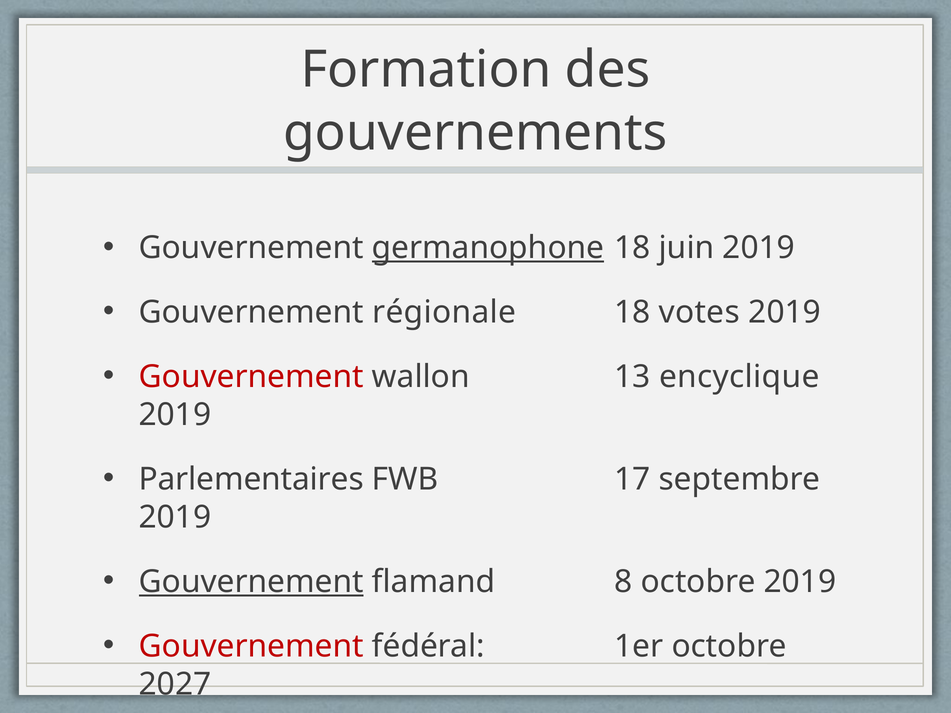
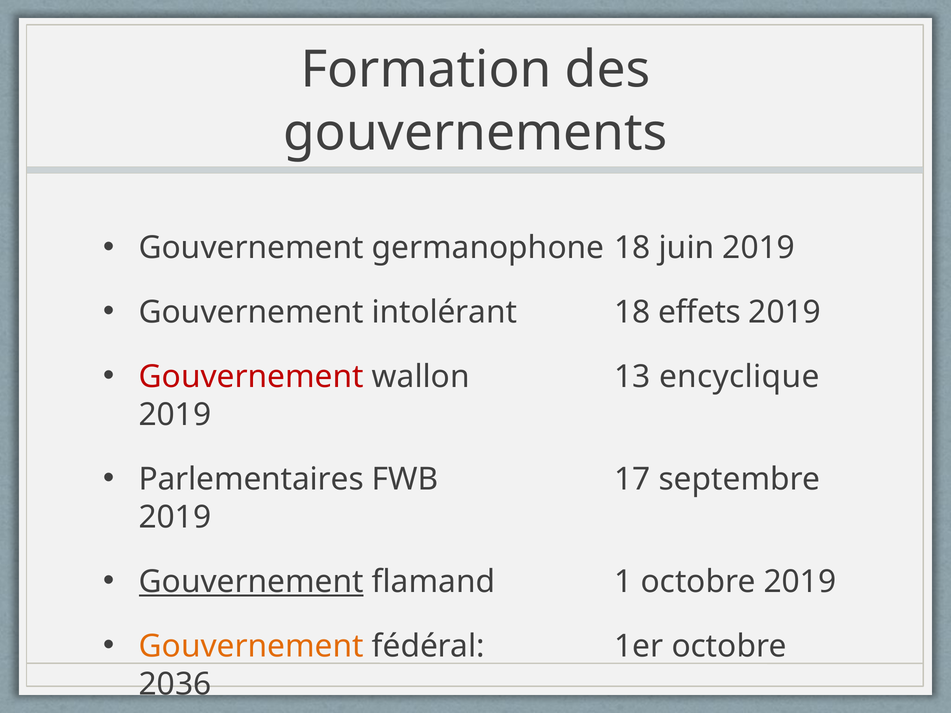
germanophone underline: present -> none (488, 248)
régionale: régionale -> intolérant (444, 312)
votes: votes -> effets (700, 312)
8: 8 -> 1 (623, 582)
Gouvernement colour: red -> orange (251, 646)
2027: 2027 -> 2036 (175, 684)
